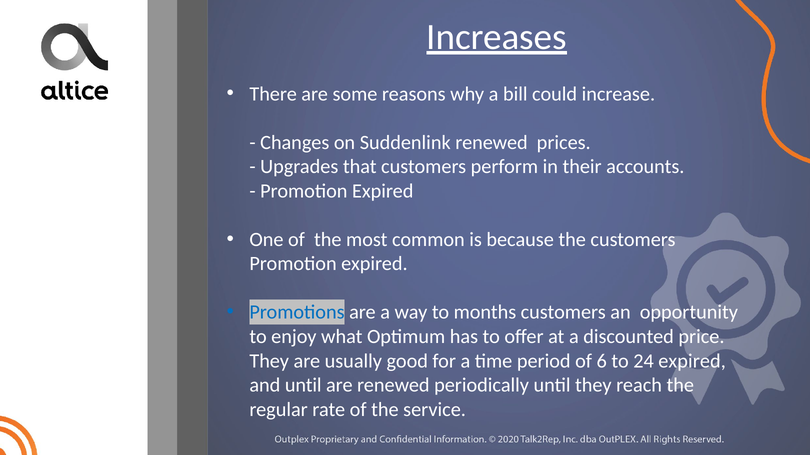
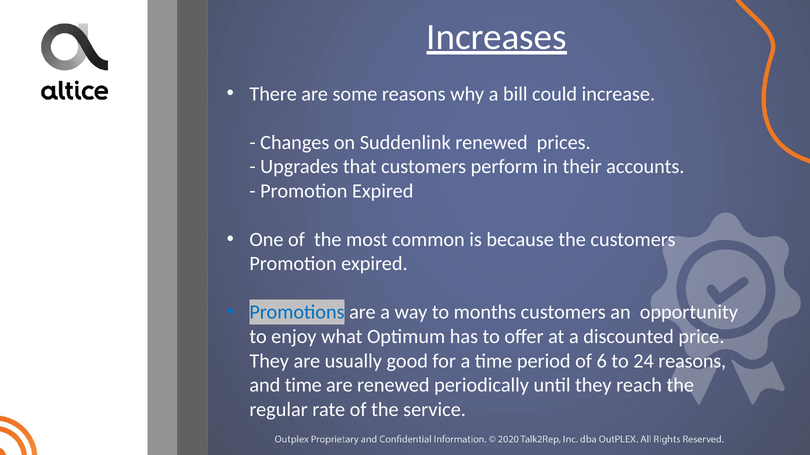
24 expired: expired -> reasons (692, 361)
and until: until -> time (303, 386)
